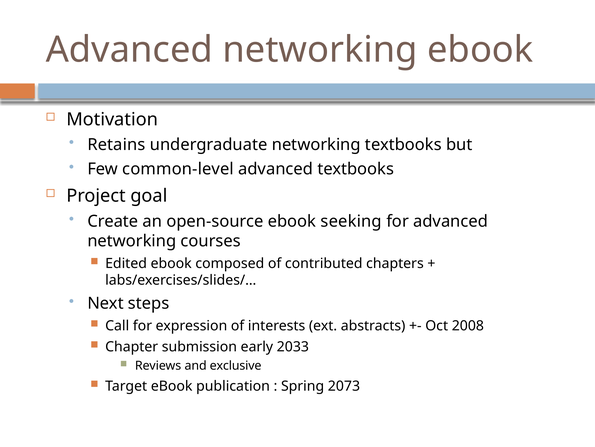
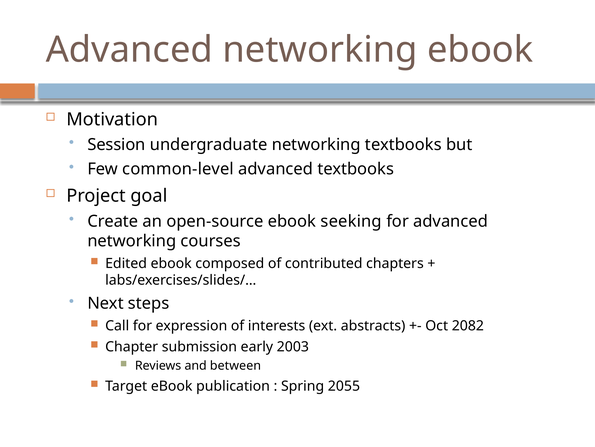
Retains: Retains -> Session (116, 144)
2008: 2008 -> 2082 (468, 325)
2033: 2033 -> 2003 (293, 346)
exclusive: exclusive -> between (235, 365)
2073: 2073 -> 2055 (344, 385)
